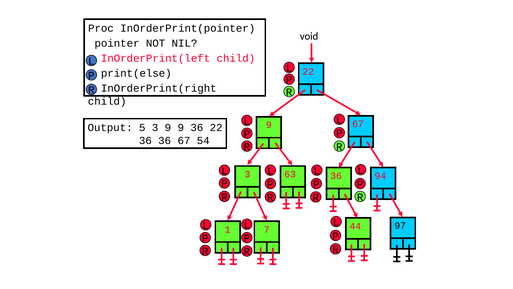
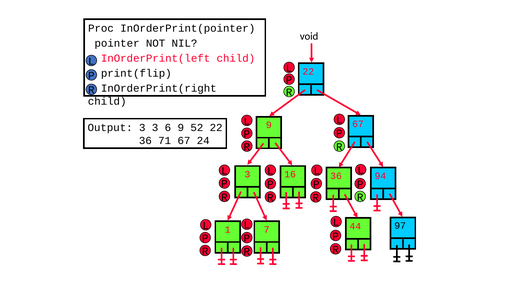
print(else: print(else -> print(flip (136, 73)
Output 5: 5 -> 3 (142, 128)
3 9: 9 -> 6 (168, 128)
9 36: 36 -> 52 (197, 128)
36 36: 36 -> 71 (165, 140)
54: 54 -> 24 (203, 140)
63: 63 -> 16 (290, 174)
